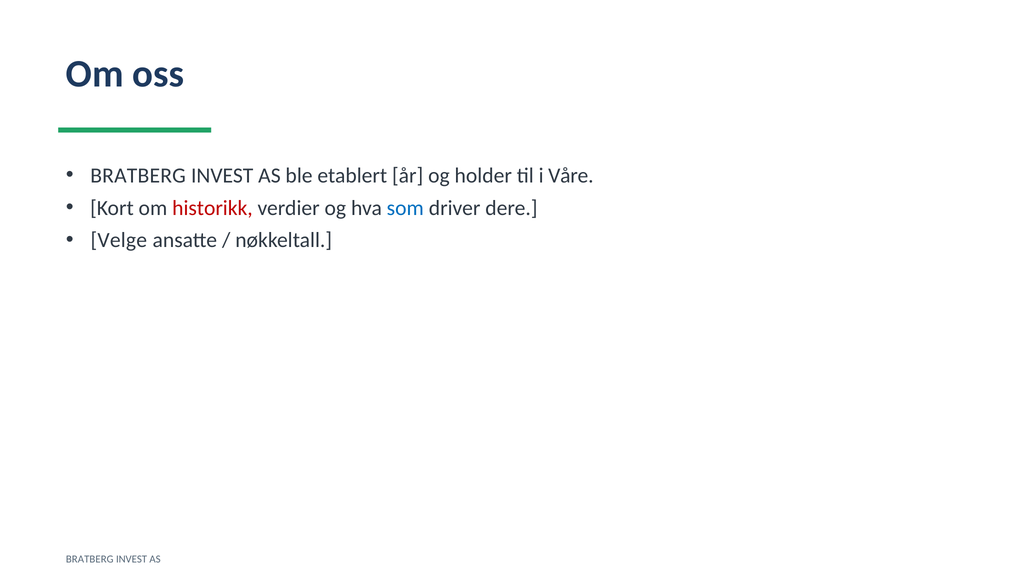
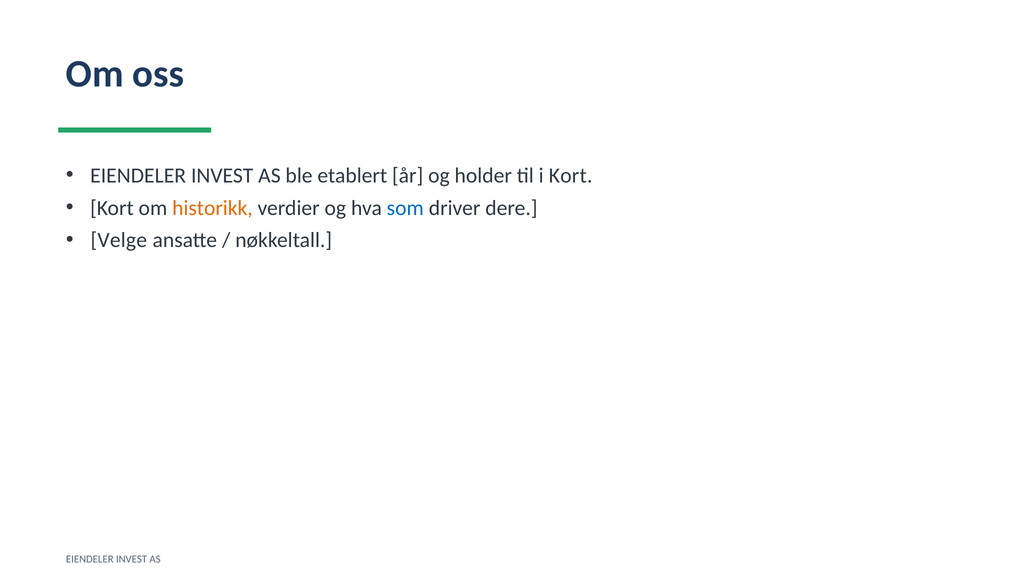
BRATBERG: BRATBERG -> EIENDELER (138, 175)
i Våre: Våre -> Kort (571, 175)
historikk colour: red -> orange (212, 208)
BRATBERG: BRATBERG -> EIENDELER (90, 559)
